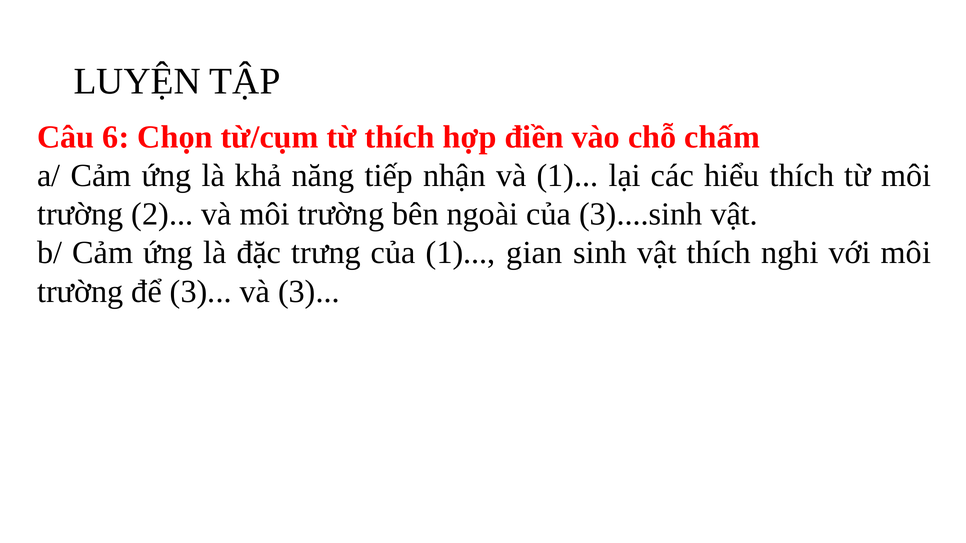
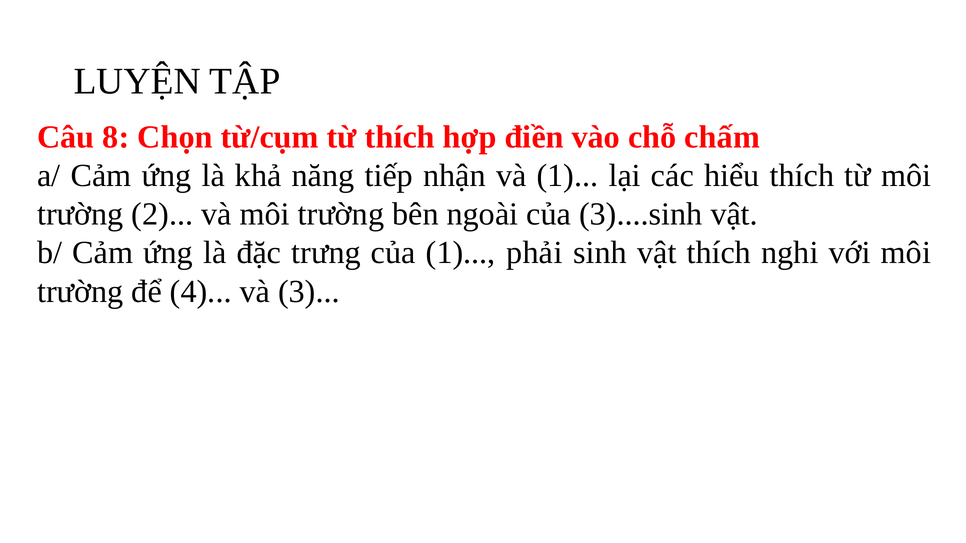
6: 6 -> 8 (116, 137)
gian: gian -> phải (534, 253)
để 3: 3 -> 4 (201, 292)
